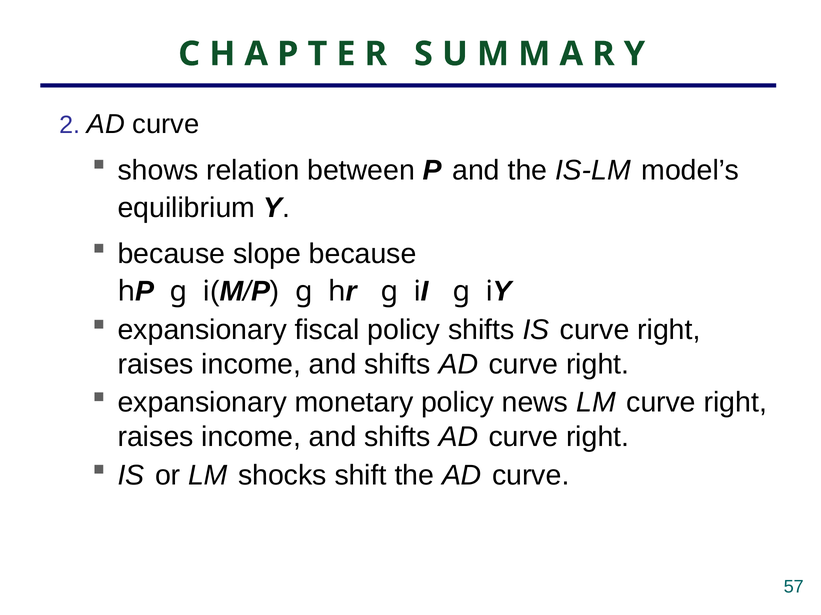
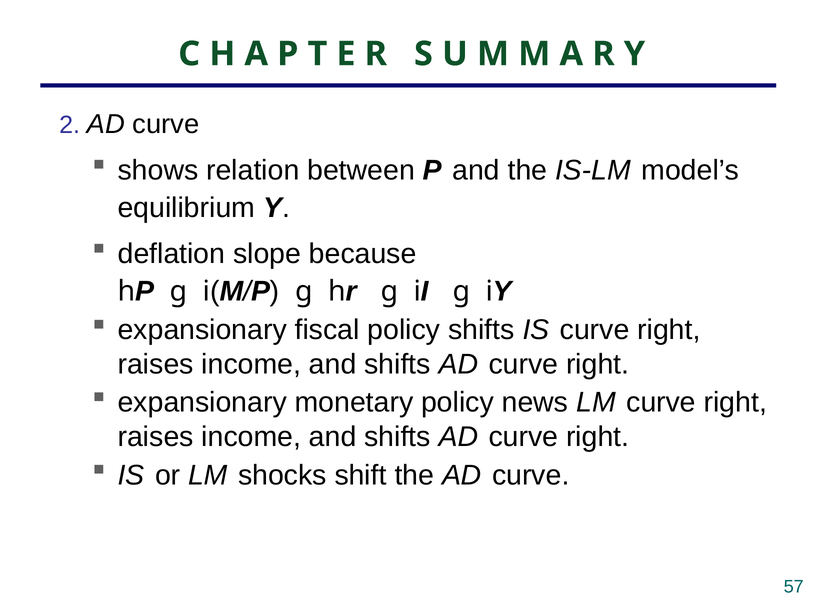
because: because -> deflation (171, 254)
